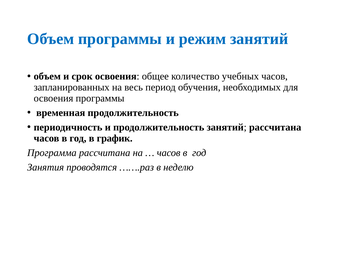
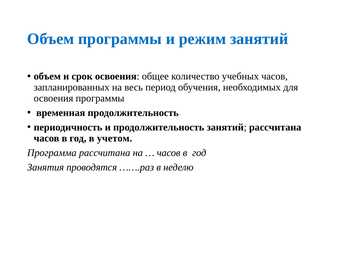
график: график -> учетом (115, 138)
